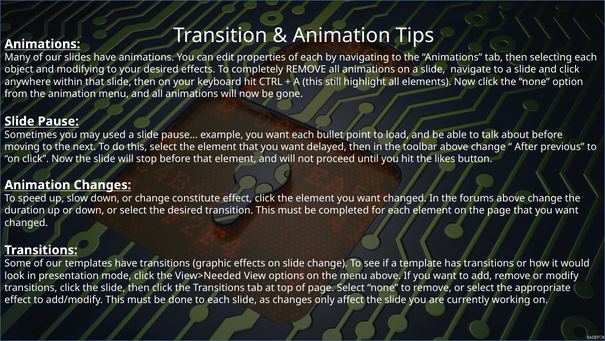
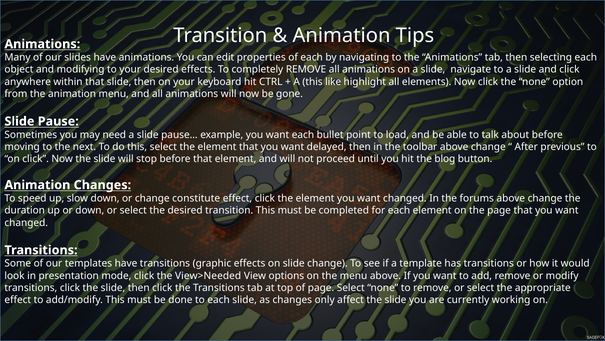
still: still -> like (333, 82)
used: used -> need (114, 135)
likes: likes -> blog (445, 159)
